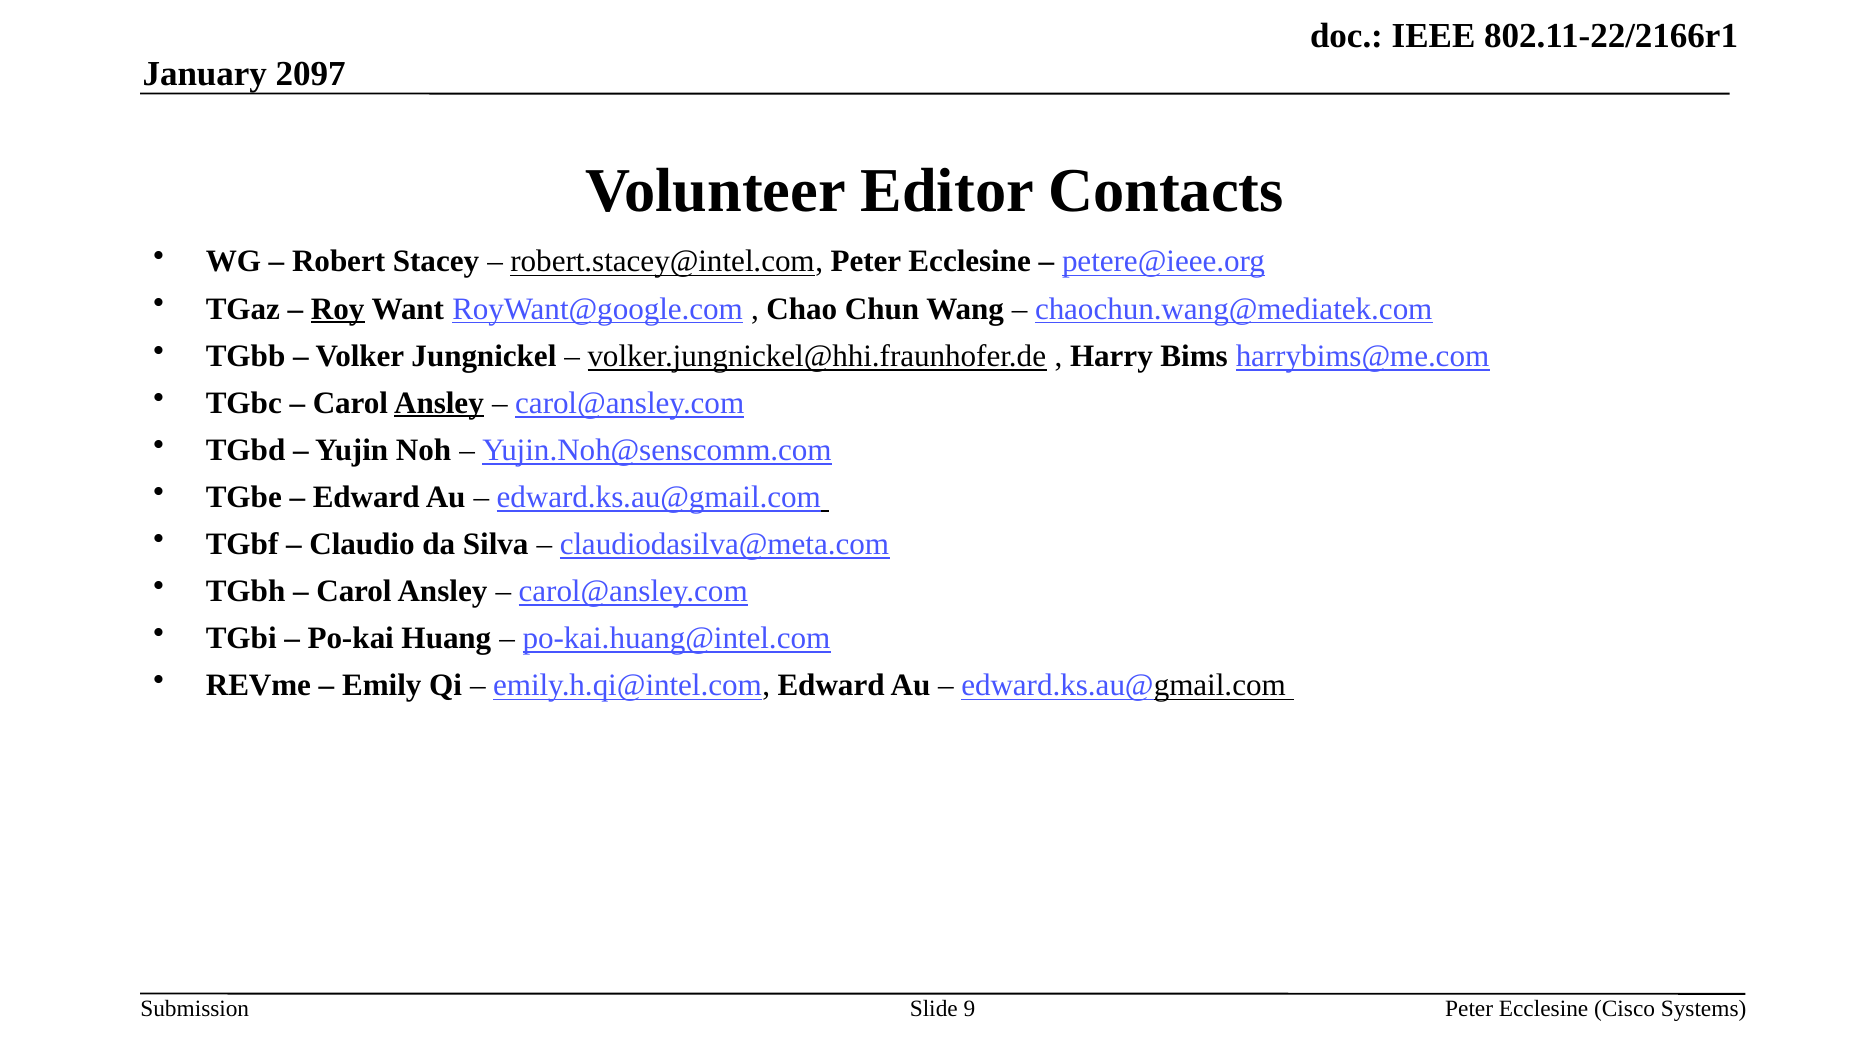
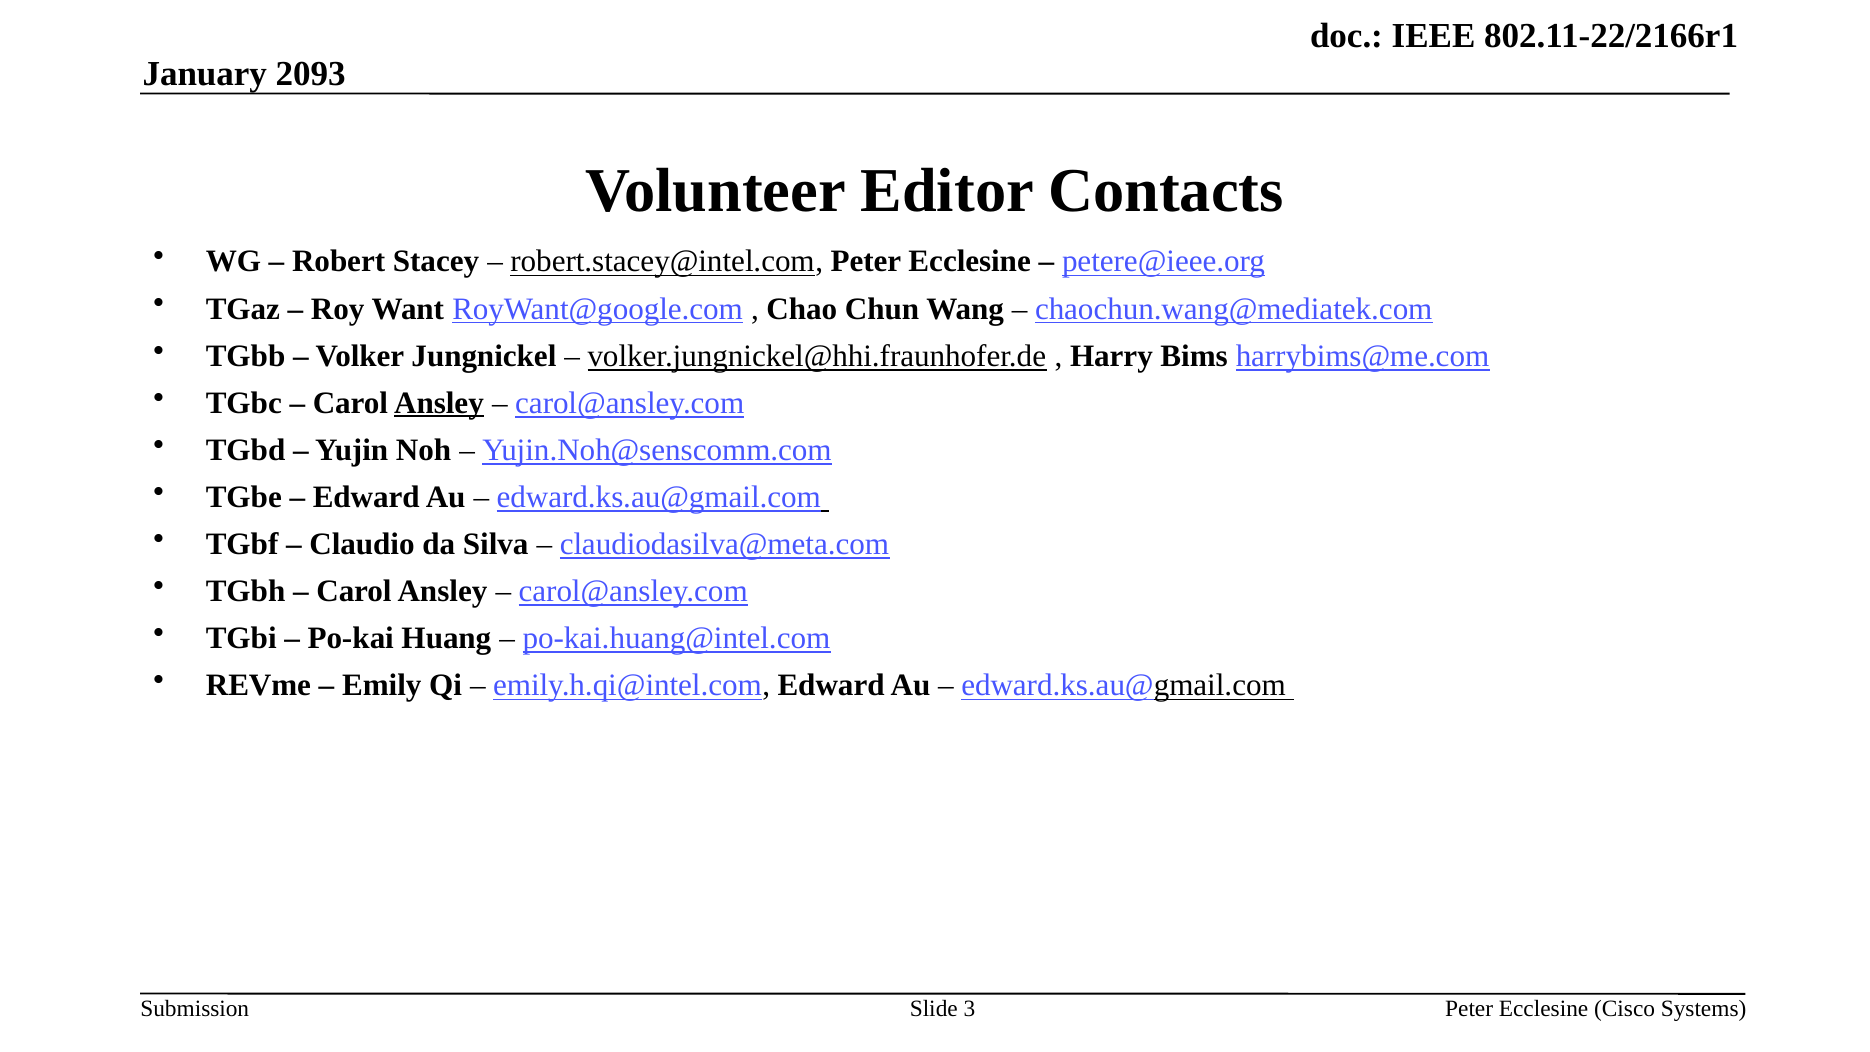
2097: 2097 -> 2093 (311, 74)
Roy underline: present -> none (338, 309)
9: 9 -> 3 (970, 1009)
